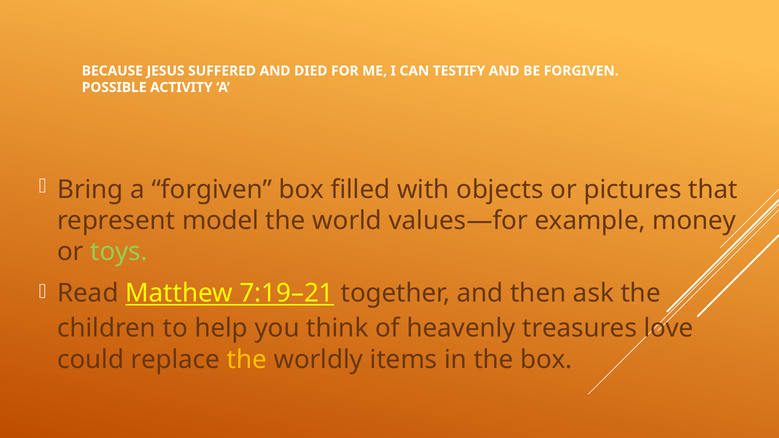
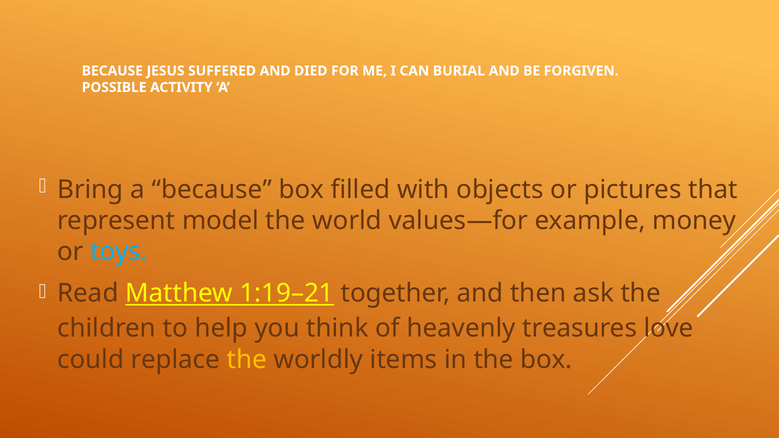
TESTIFY: TESTIFY -> BURIAL (459, 71)
a forgiven: forgiven -> because (212, 190)
toys colour: light green -> light blue (119, 252)
7:19–21: 7:19–21 -> 1:19–21 (287, 293)
